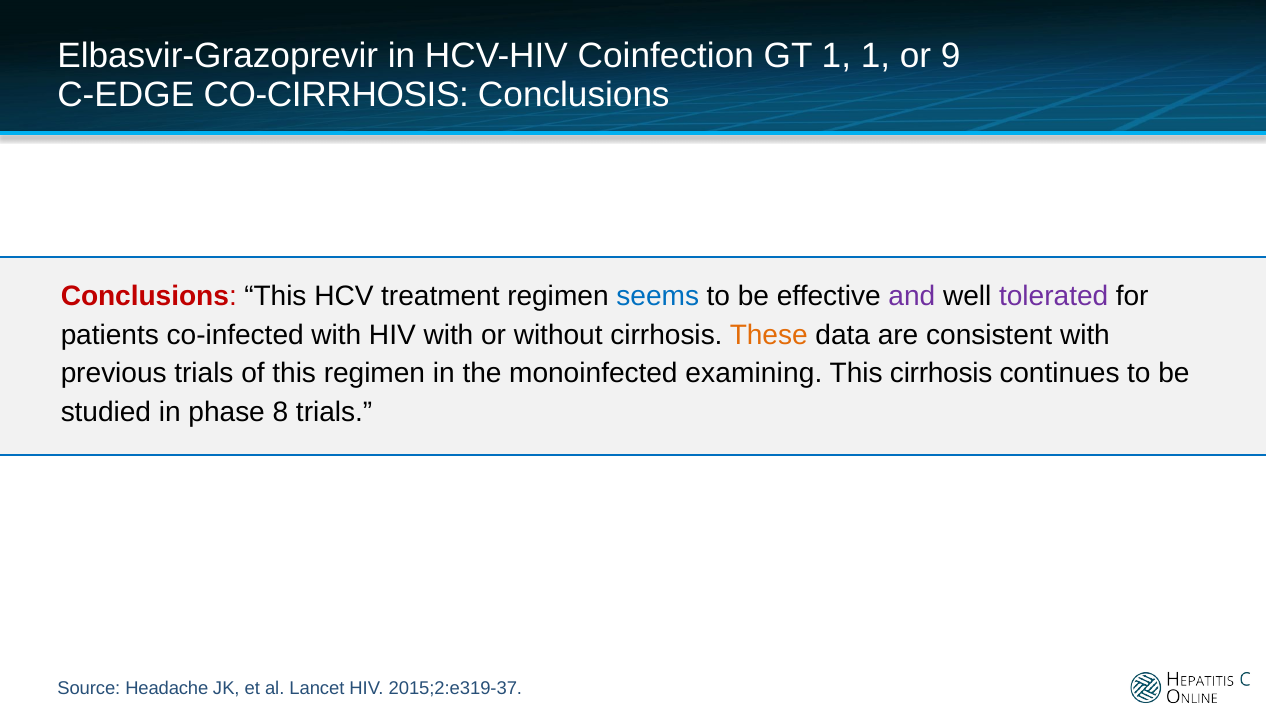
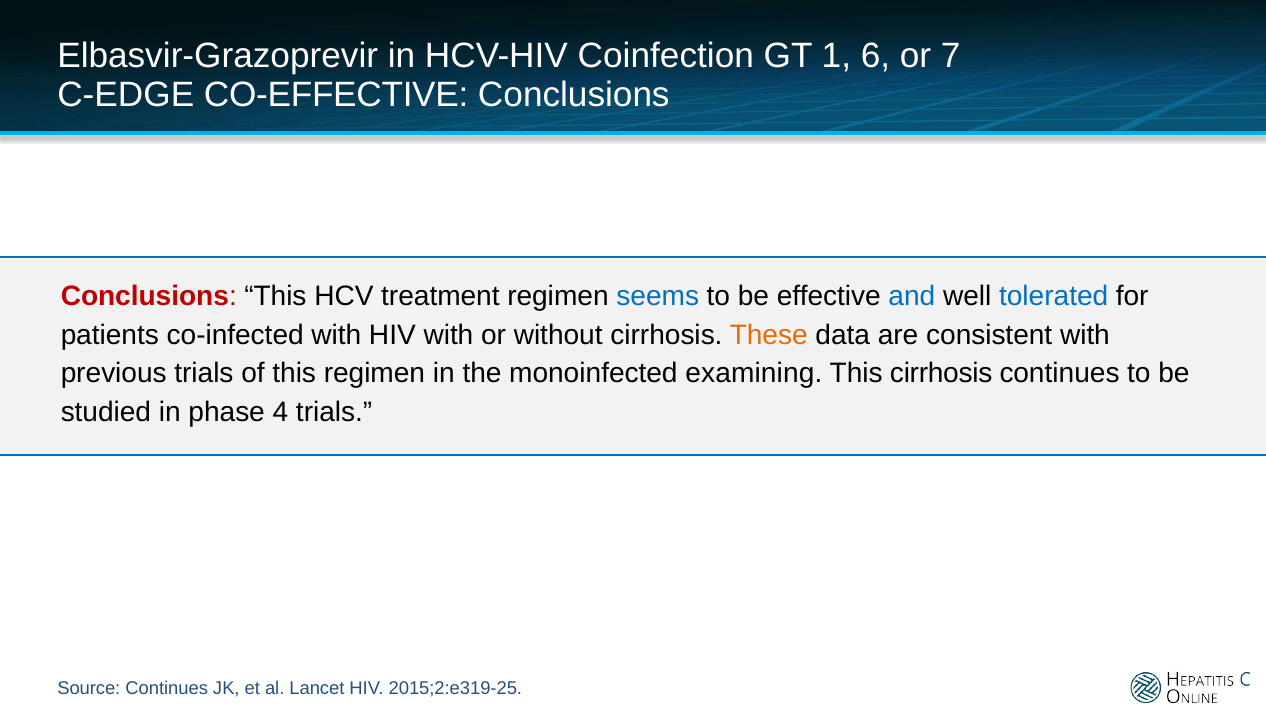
1 1: 1 -> 6 (876, 56)
9: 9 -> 7 (951, 56)
CO-CIRRHOSIS: CO-CIRRHOSIS -> CO-EFFECTIVE (336, 95)
and colour: purple -> blue (912, 296)
tolerated colour: purple -> blue (1054, 296)
8: 8 -> 4 (280, 412)
Source Headache: Headache -> Continues (167, 689)
2015;2:e319-37: 2015;2:e319-37 -> 2015;2:e319-25 (455, 689)
